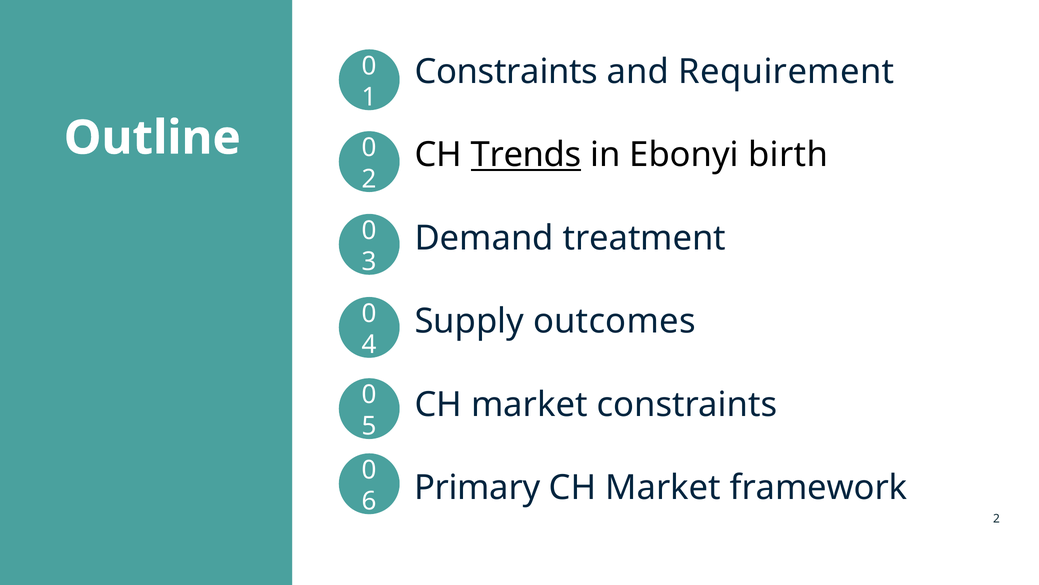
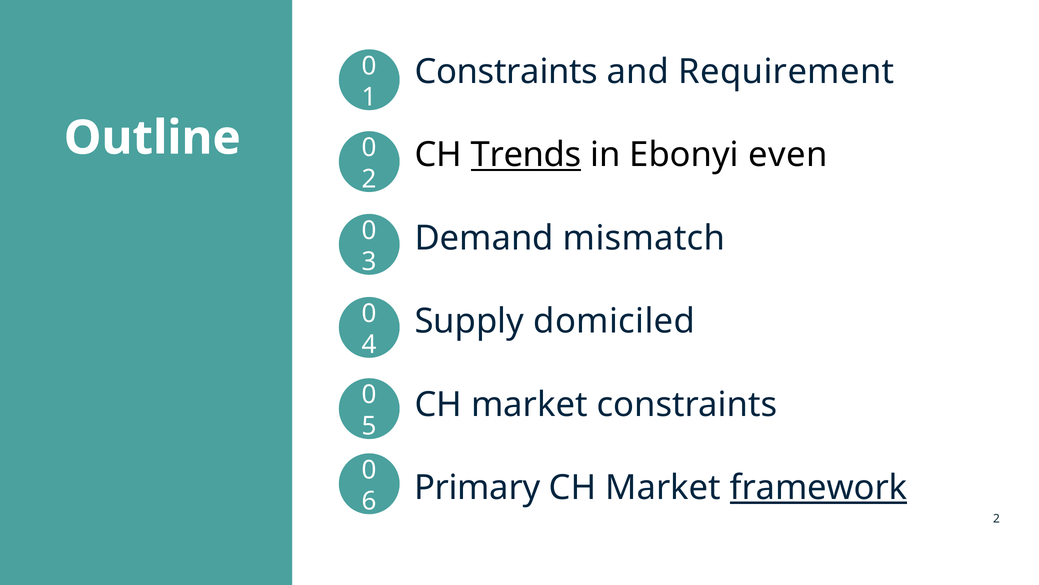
birth: birth -> even (788, 155)
treatment: treatment -> mismatch (644, 238)
outcomes: outcomes -> domiciled (614, 321)
framework underline: none -> present (819, 487)
